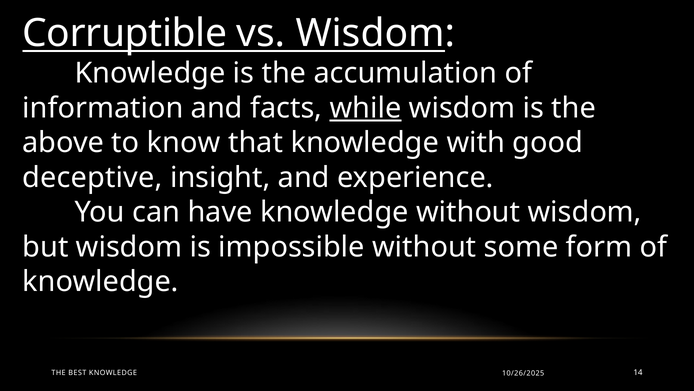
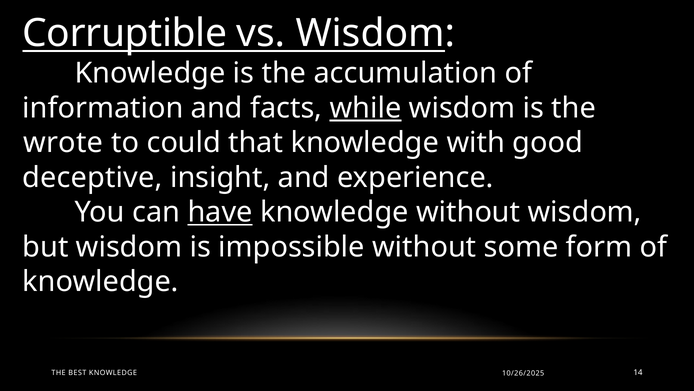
above: above -> wrote (63, 143)
know: know -> could (184, 143)
have underline: none -> present (220, 212)
